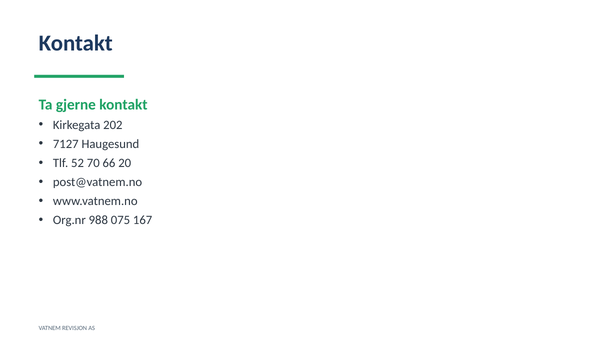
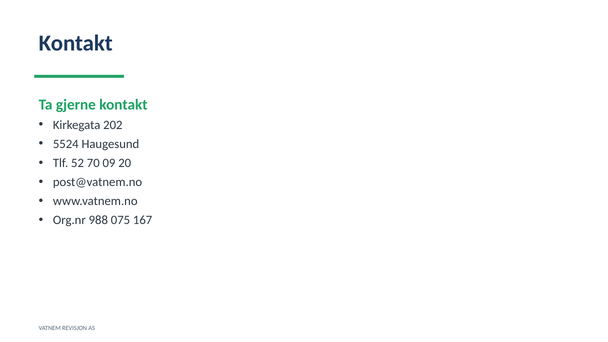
7127: 7127 -> 5524 (66, 144)
66: 66 -> 09 (109, 163)
